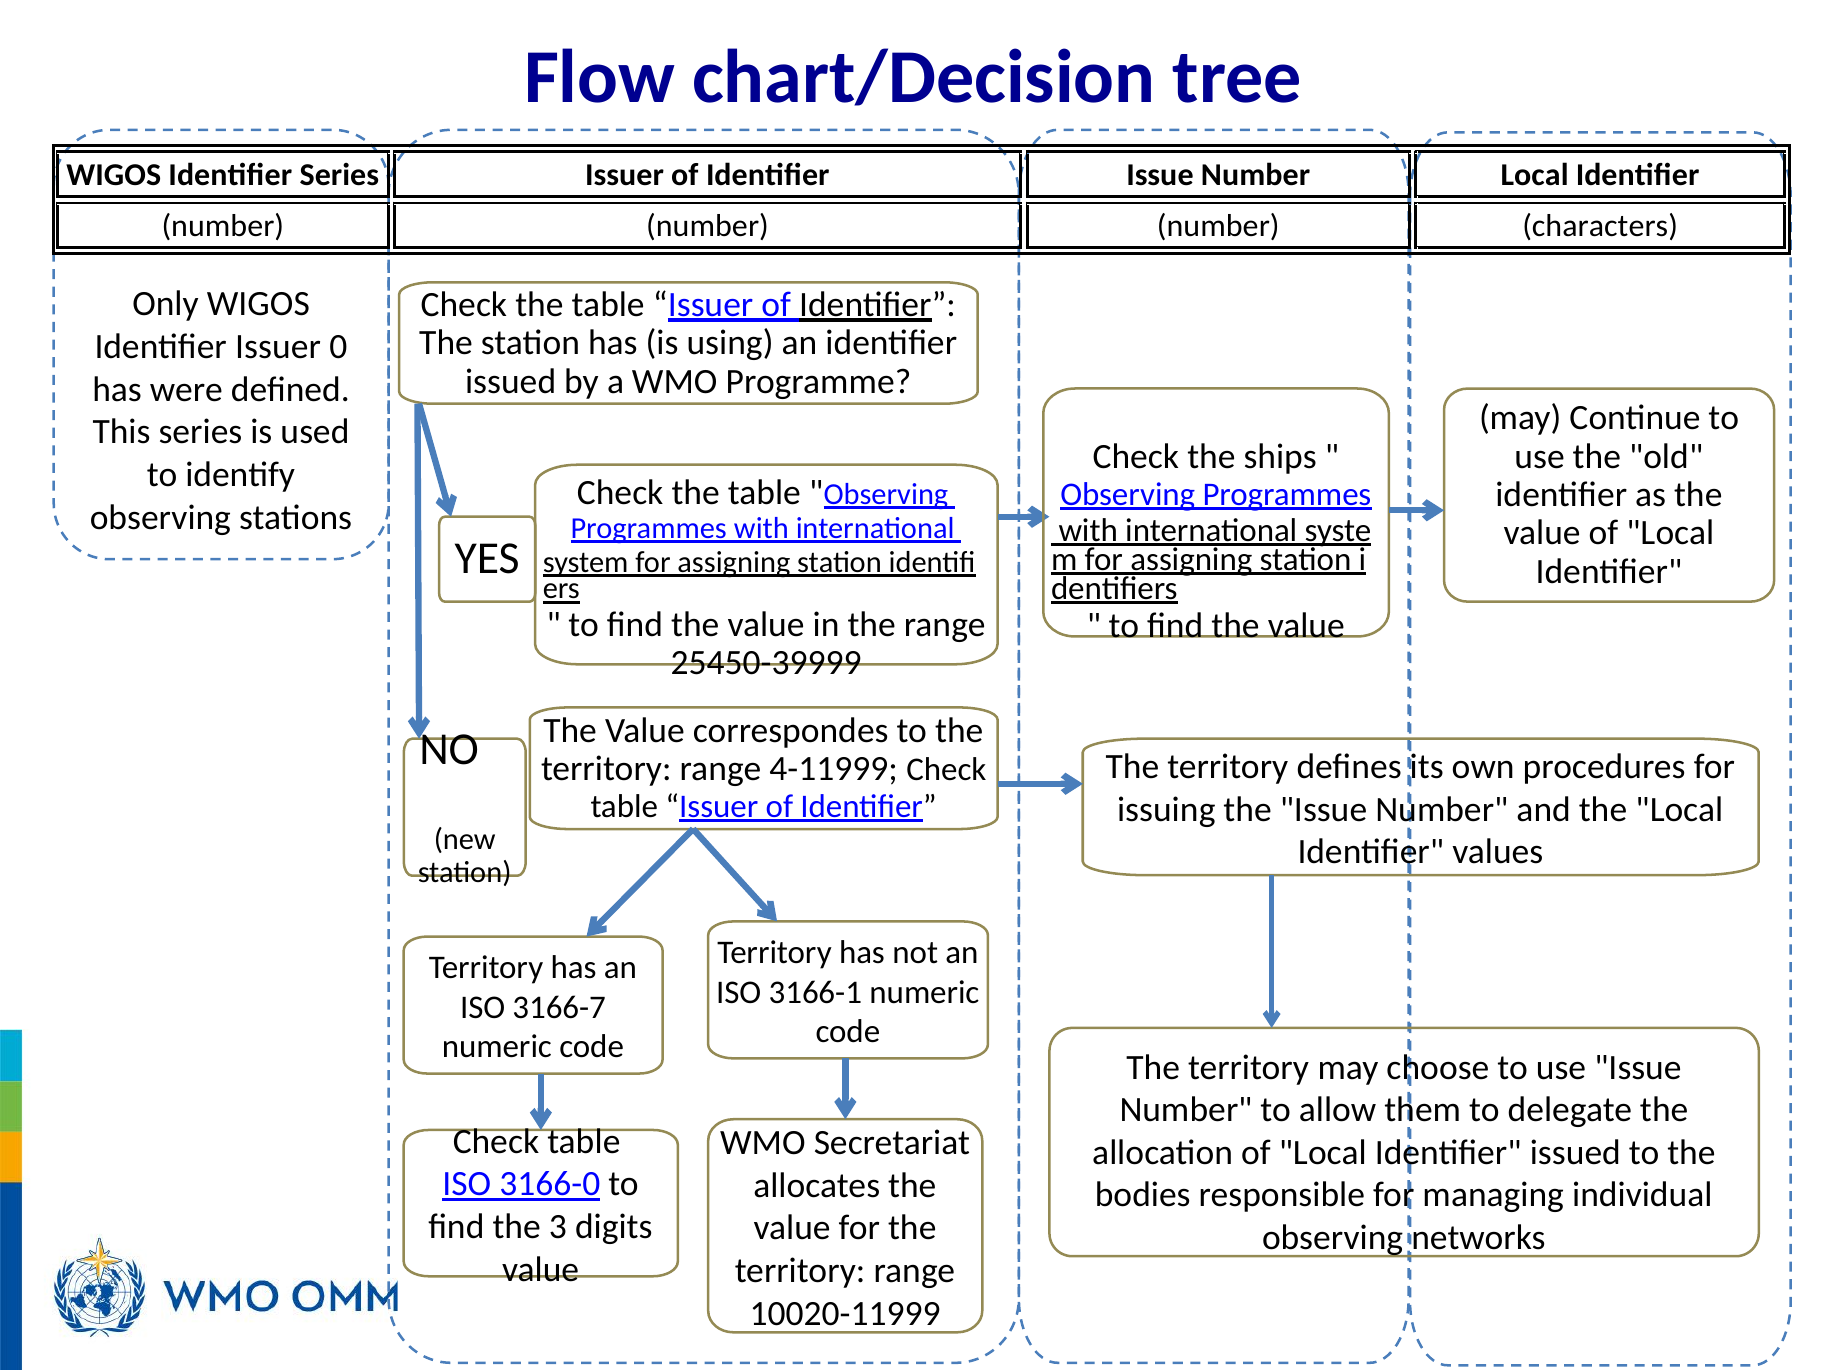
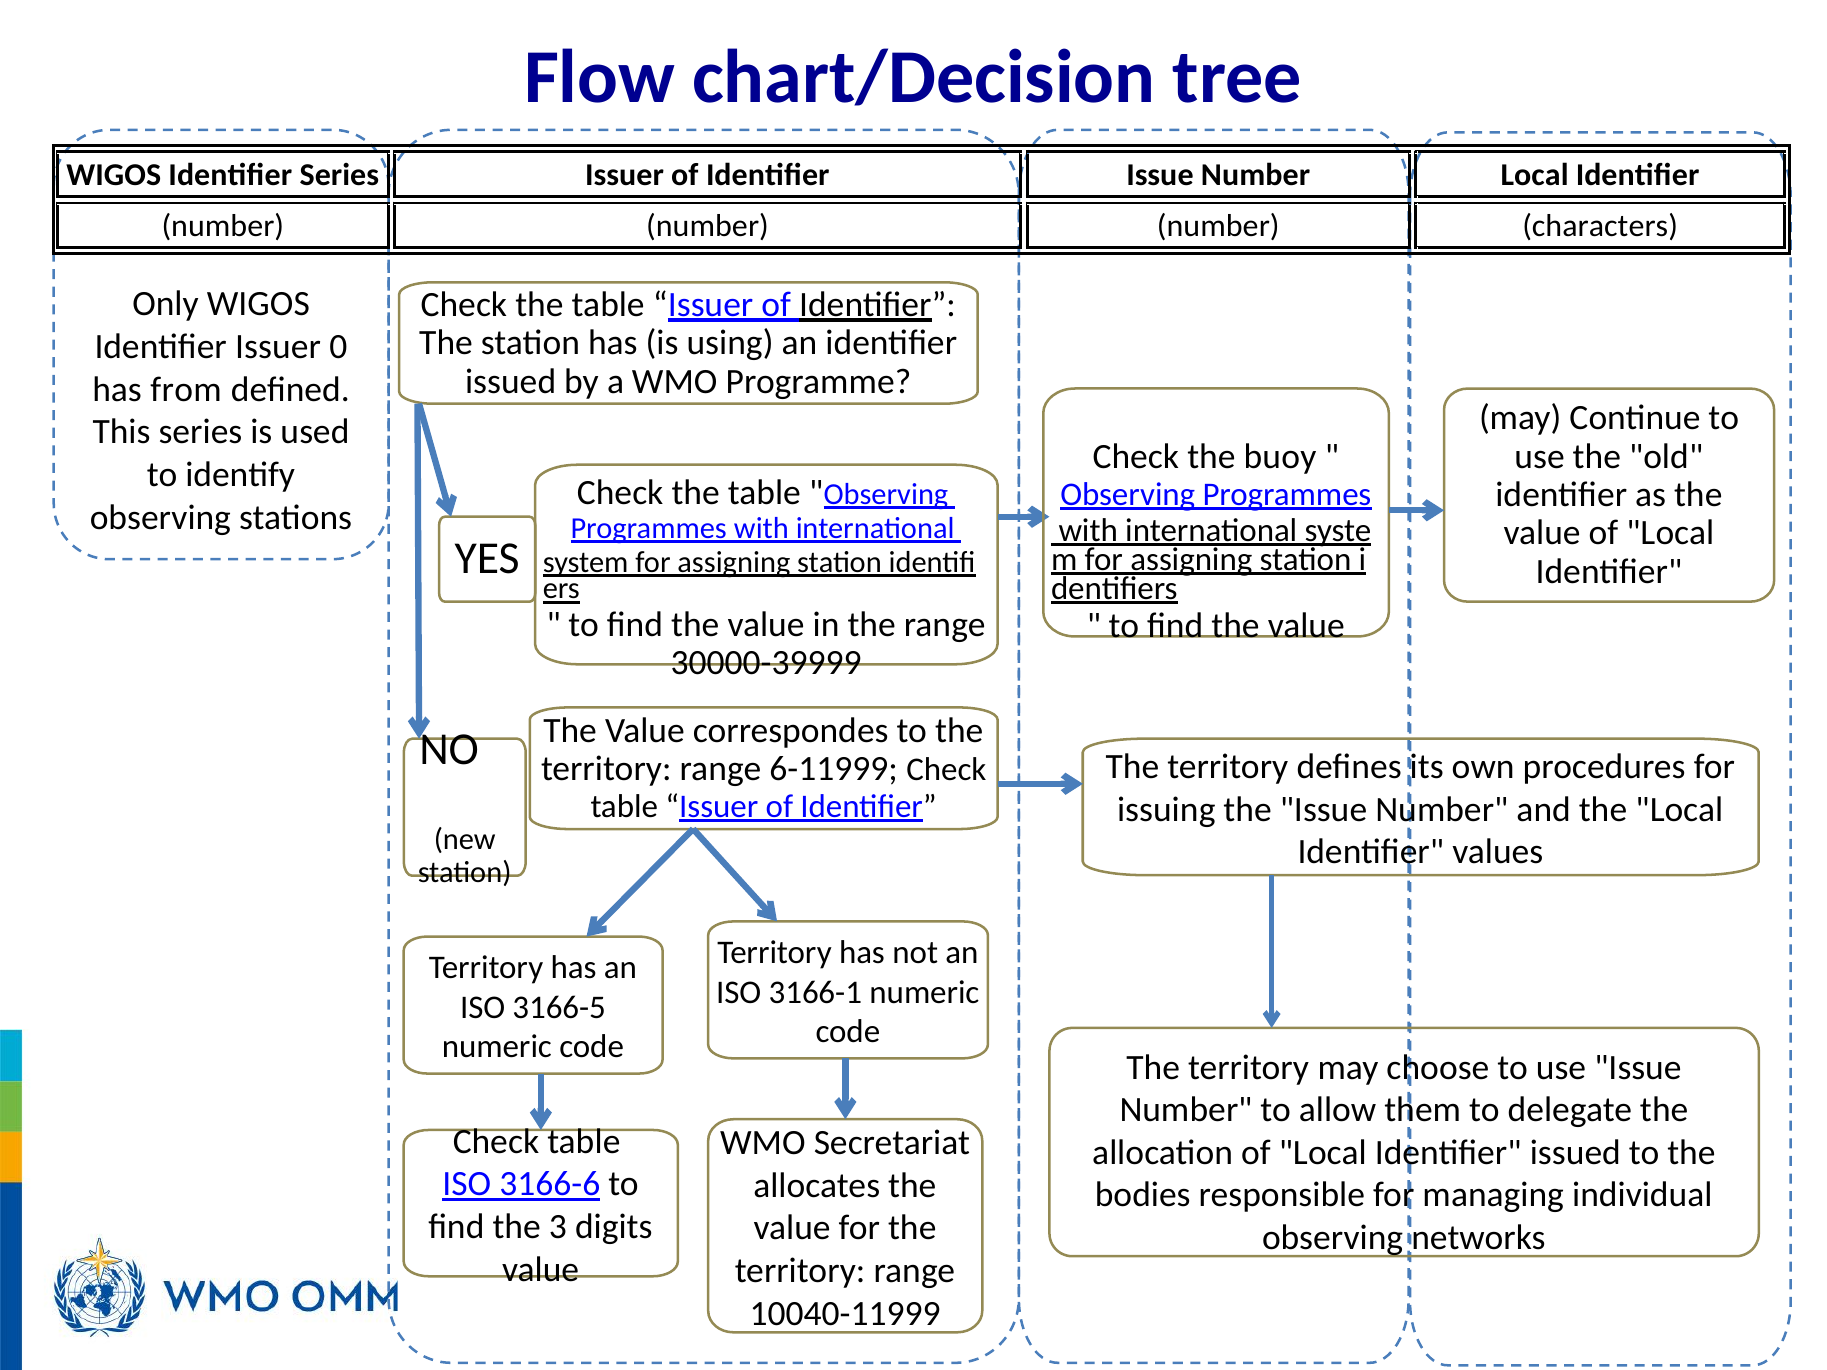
were: were -> from (186, 390)
ships: ships -> buoy (1280, 457)
25450-39999: 25450-39999 -> 30000-39999 (766, 663)
4-11999: 4-11999 -> 6-11999 (834, 769)
3166-7: 3166-7 -> 3166-5 (559, 1008)
3166-0: 3166-0 -> 3166-6 (550, 1184)
10020-11999: 10020-11999 -> 10040-11999 (845, 1314)
